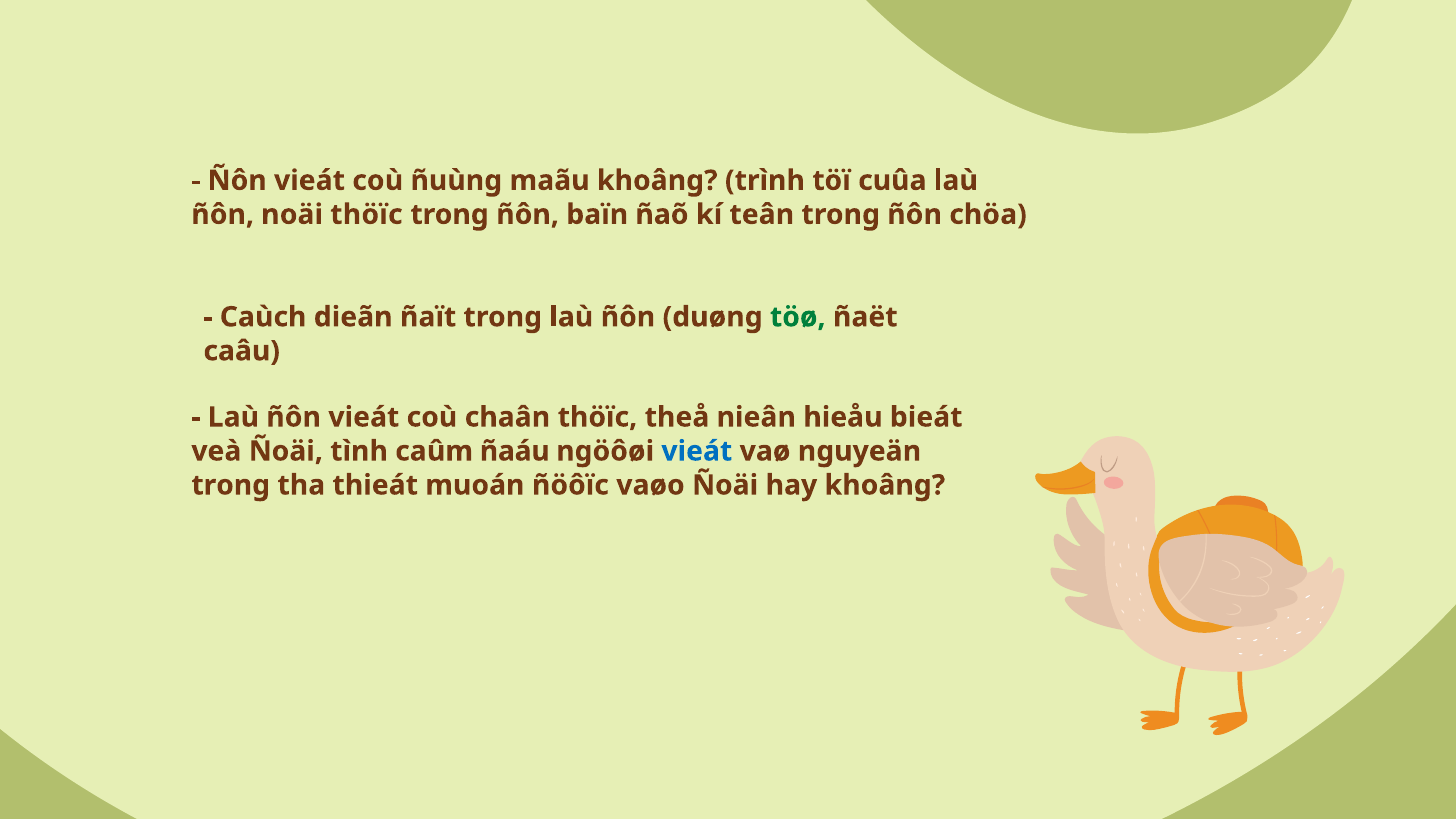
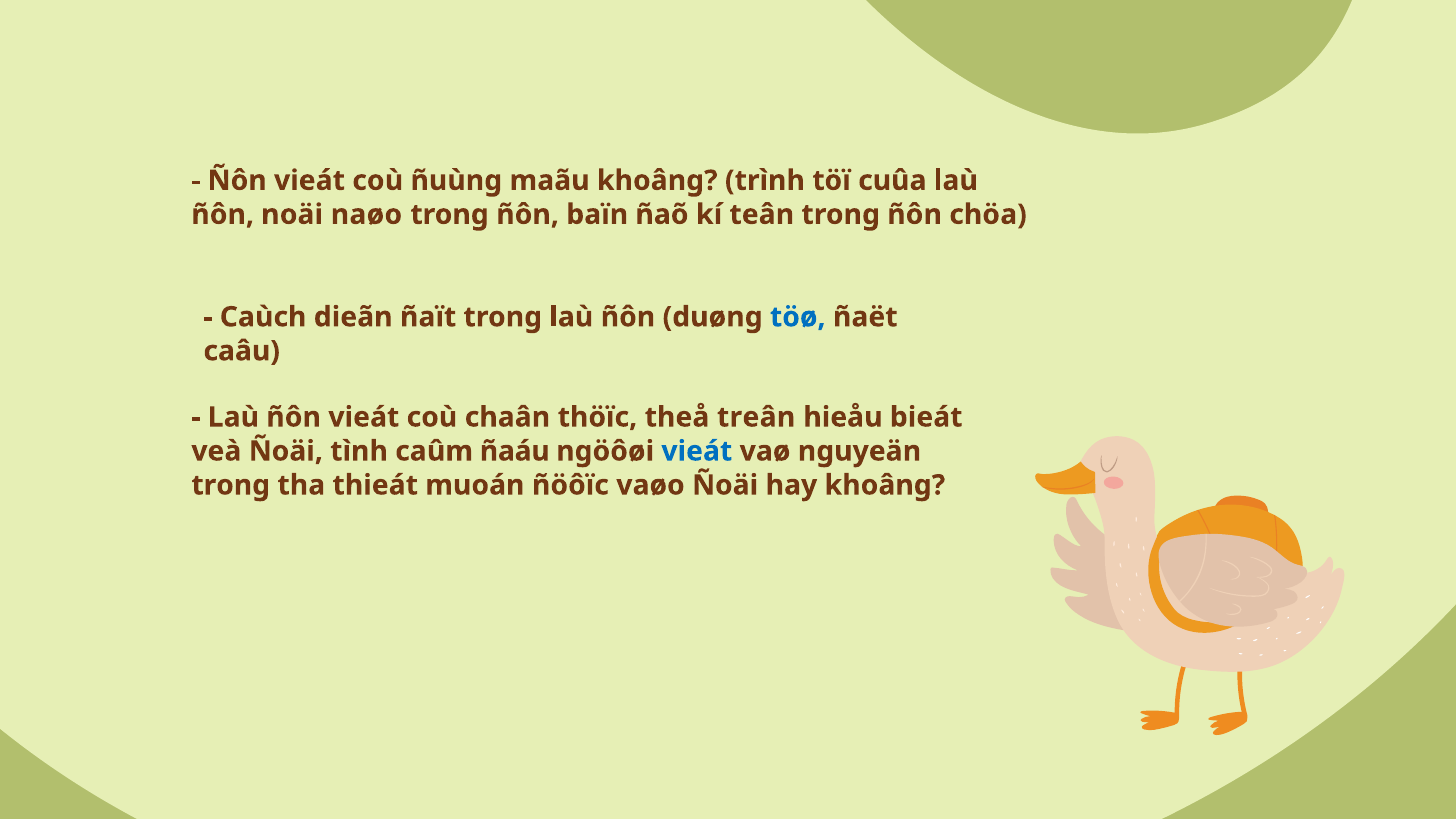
noäi thöïc: thöïc -> naøo (366, 215)
töø colour: green -> blue (798, 317)
nieân: nieân -> treân (756, 417)
